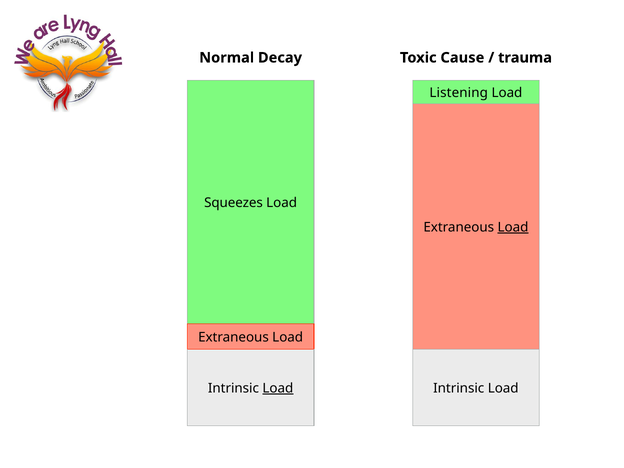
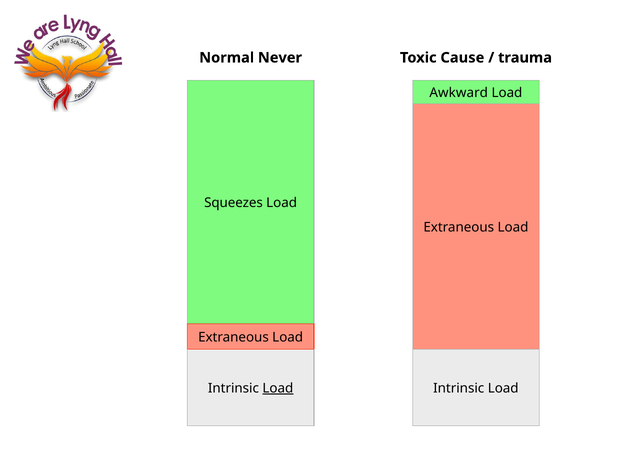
Decay: Decay -> Never (280, 58)
Listening: Listening -> Awkward (459, 93)
Load underline: present -> none (513, 227)
